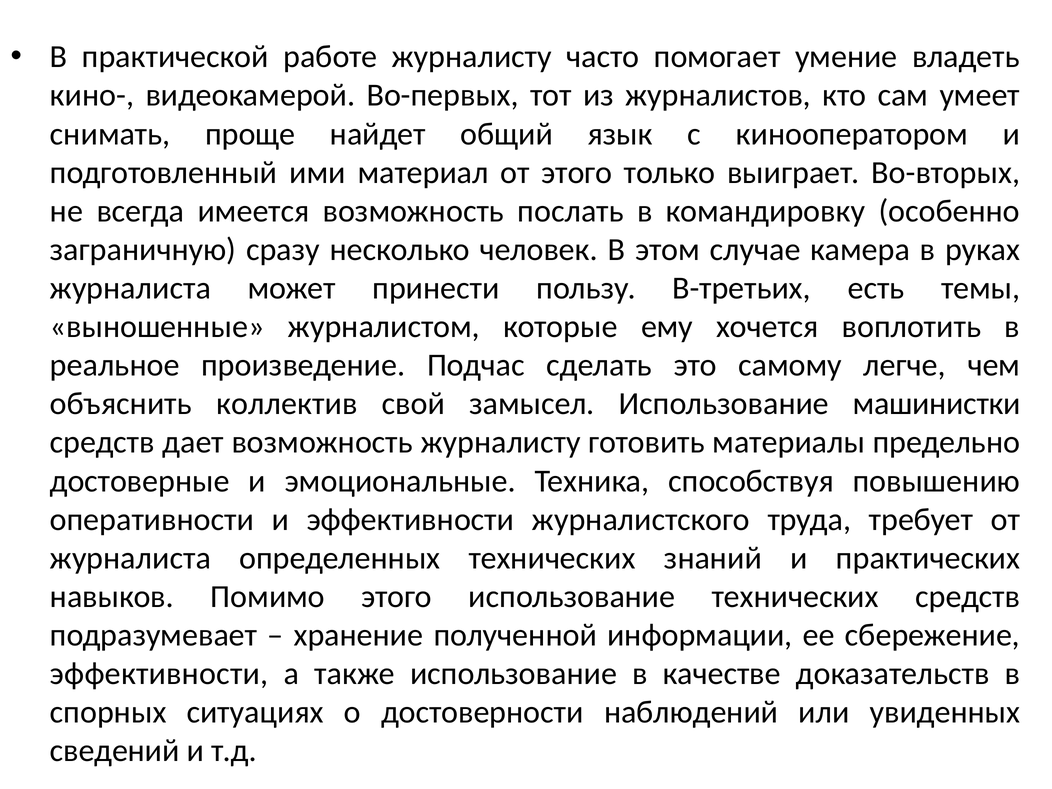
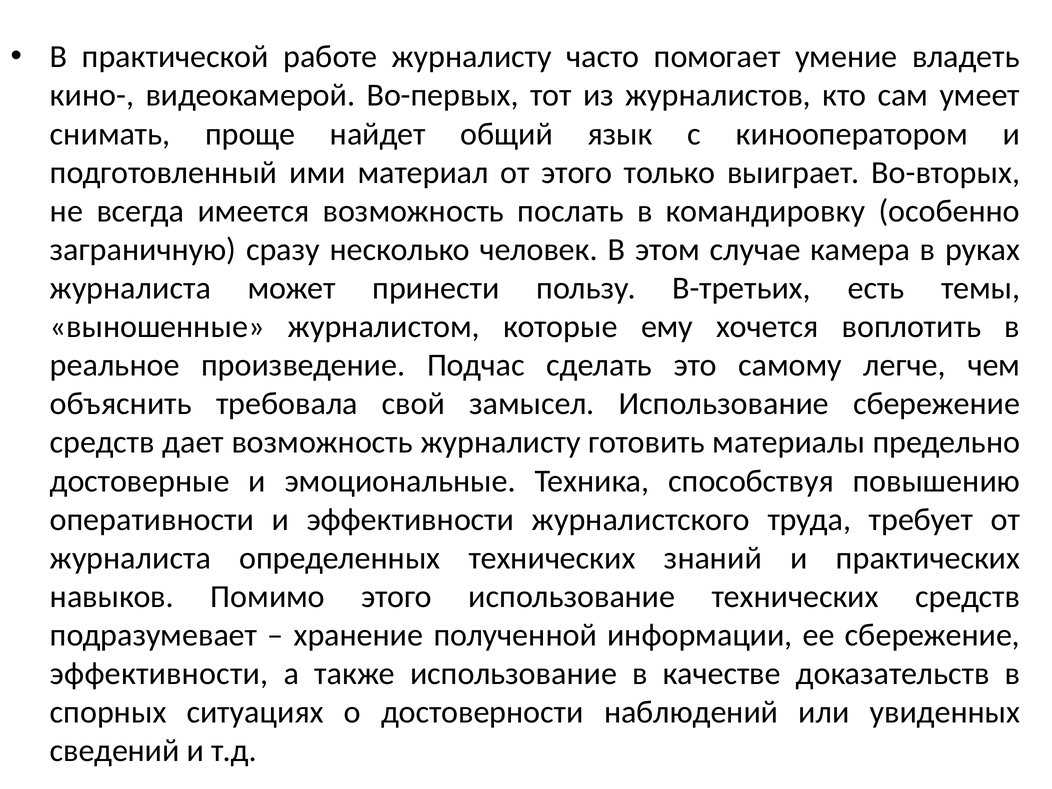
коллектив: коллектив -> требовала (287, 404)
Использование машинистки: машинистки -> сбережение (937, 404)
